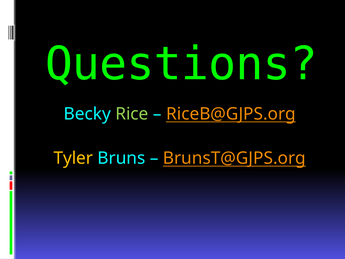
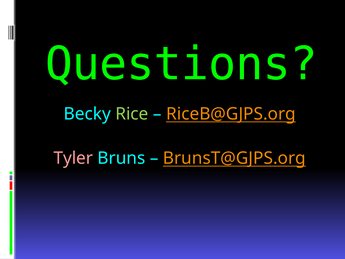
Tyler colour: yellow -> pink (73, 158)
